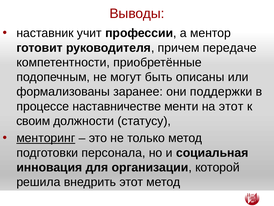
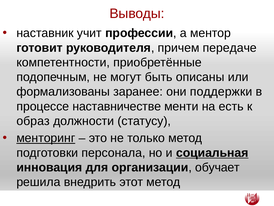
на этот: этот -> есть (231, 106)
своим: своим -> образ (33, 121)
социальная underline: none -> present (212, 152)
которой: которой -> обучает (217, 167)
